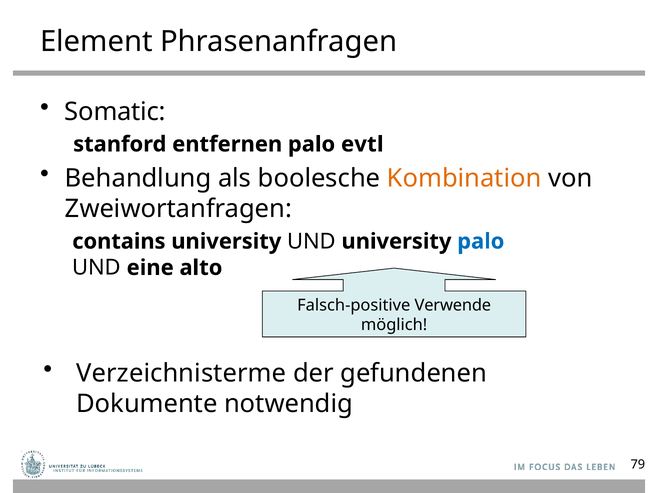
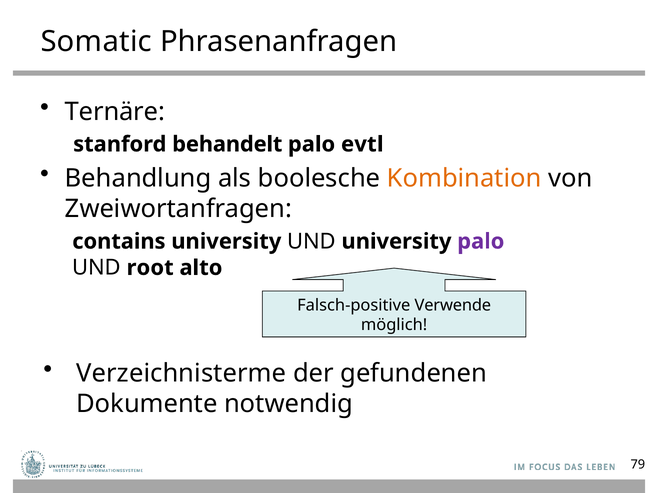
Element: Element -> Somatic (96, 42)
Somatic: Somatic -> Ternäre (115, 112)
entfernen: entfernen -> behandelt (227, 144)
palo colour: blue -> purple (481, 242)
eine: eine -> root (150, 268)
